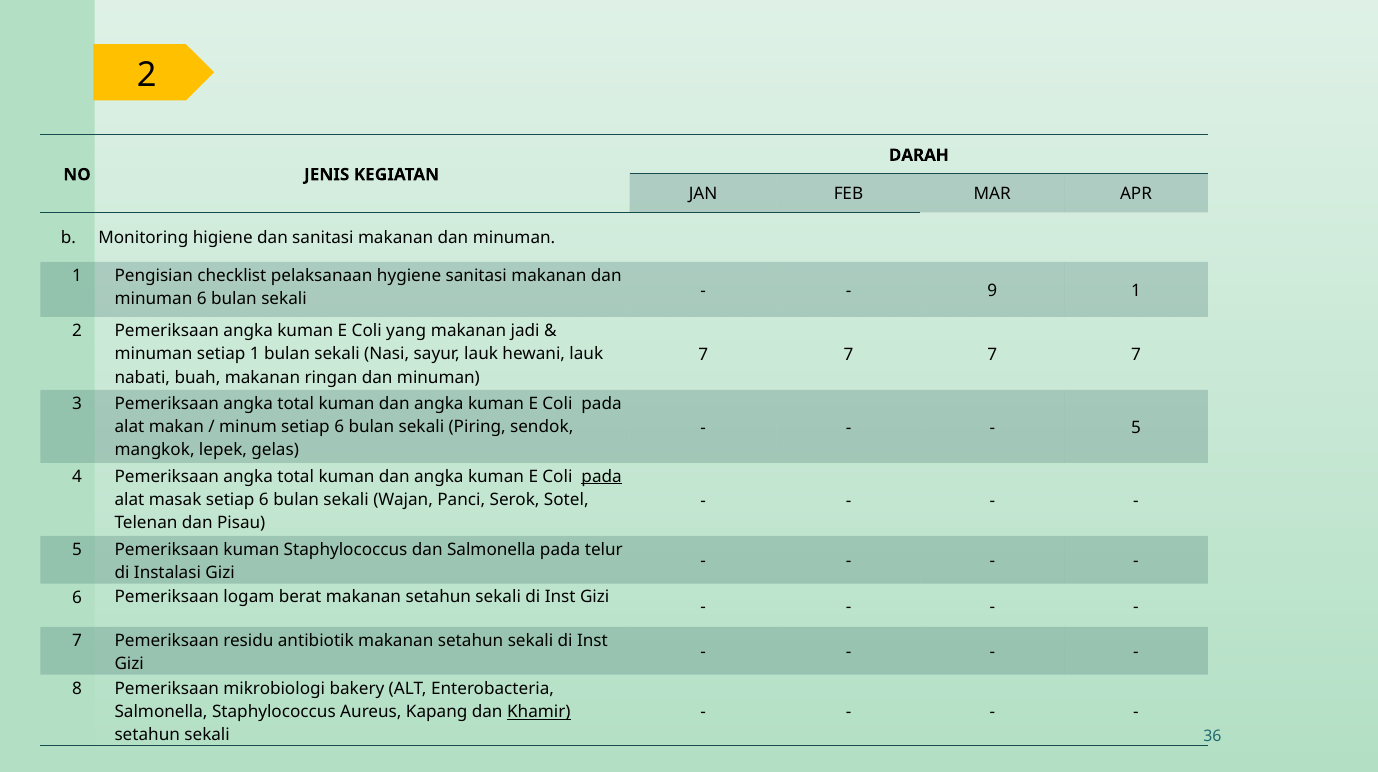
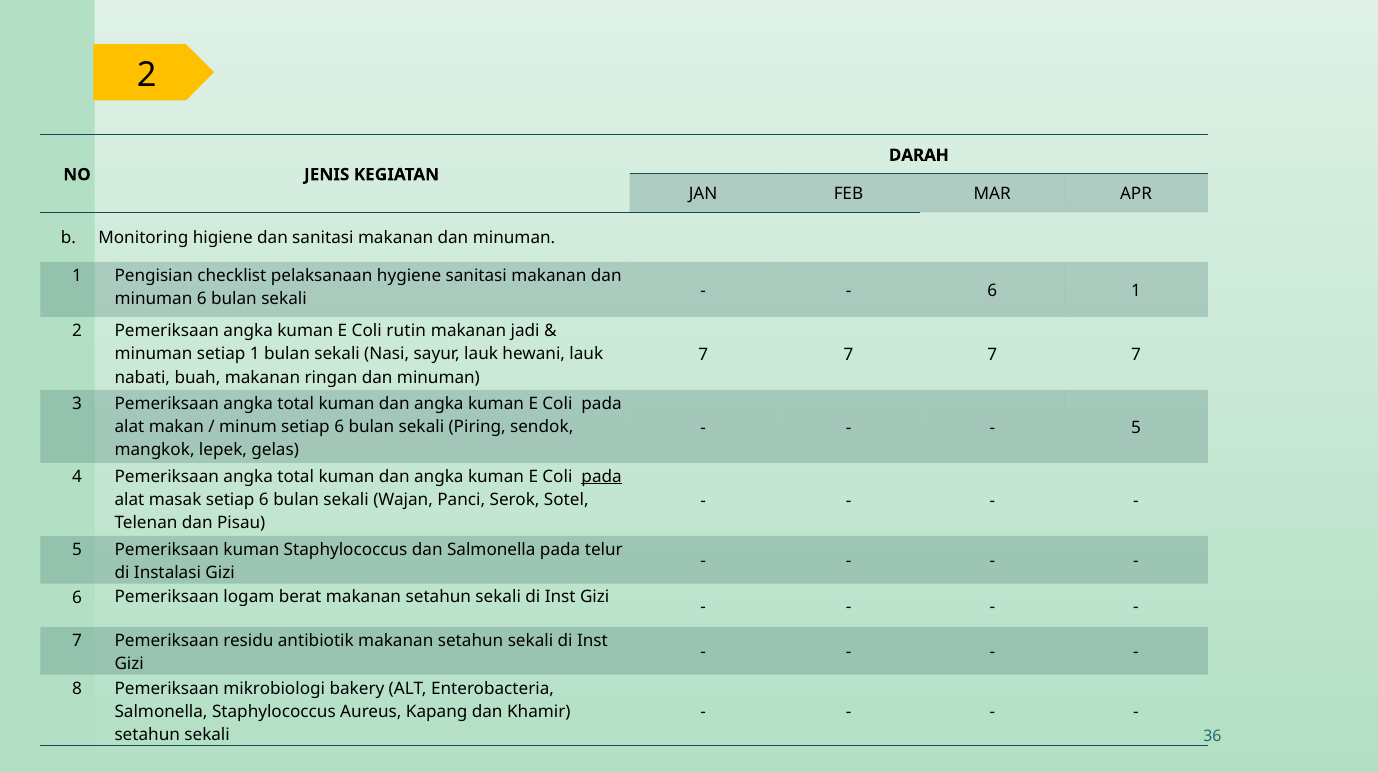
9: 9 -> 6 (992, 291)
yang: yang -> rutin (406, 331)
Khamir underline: present -> none (539, 712)
